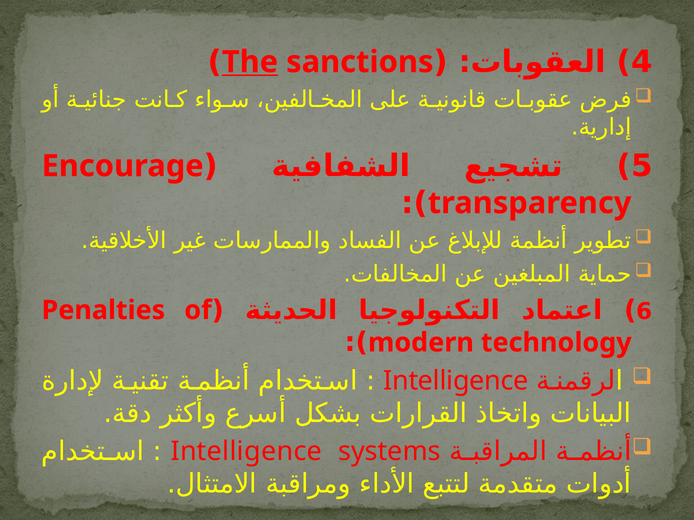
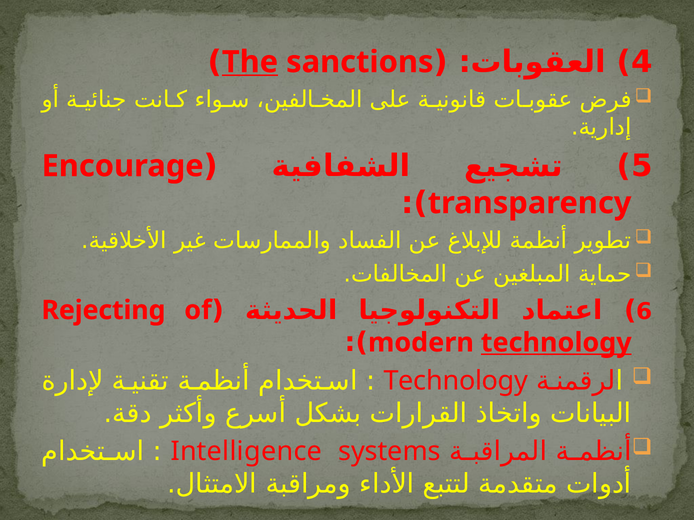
Penalties: Penalties -> Rejecting (103, 311)
technology underline: none -> present (556, 343)
Intelligence: Intelligence -> Technology (456, 381)
